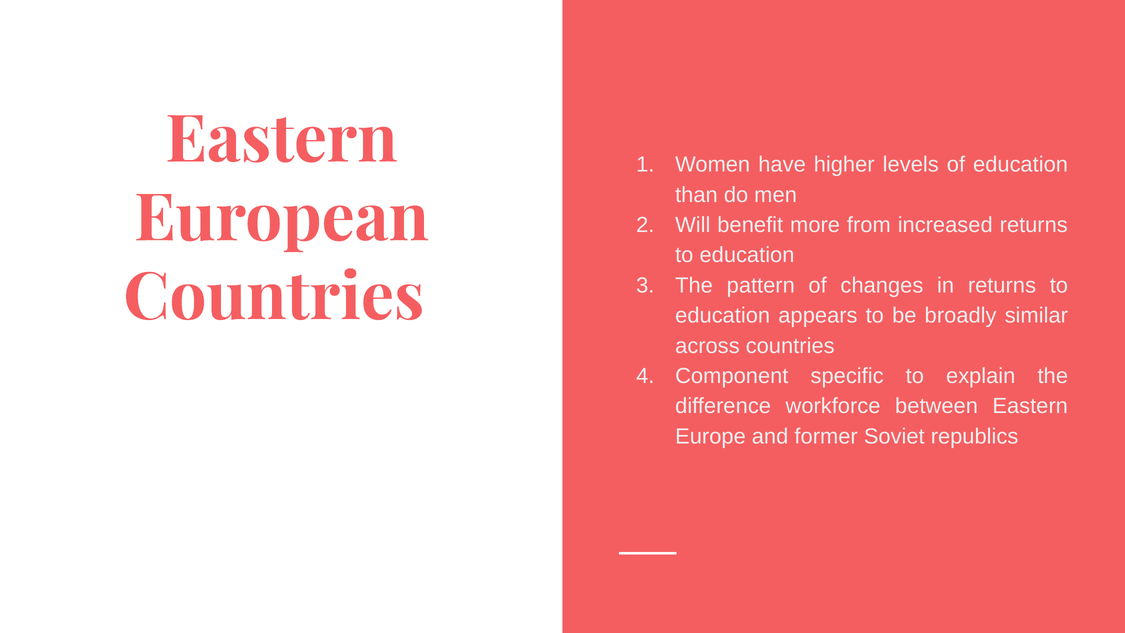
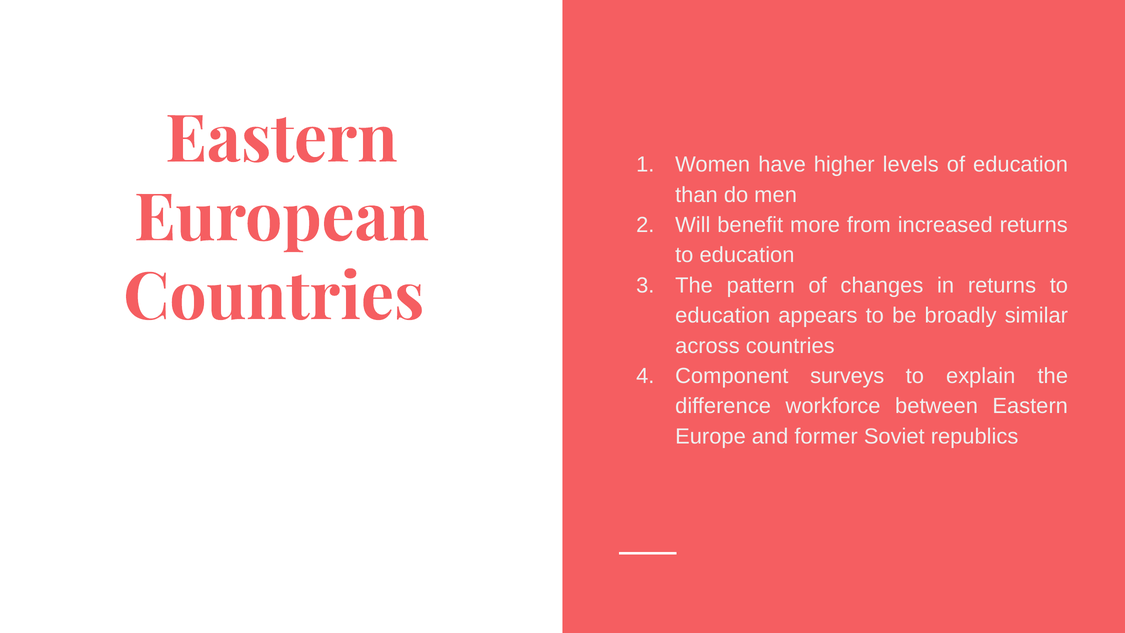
specific: specific -> surveys (847, 376)
